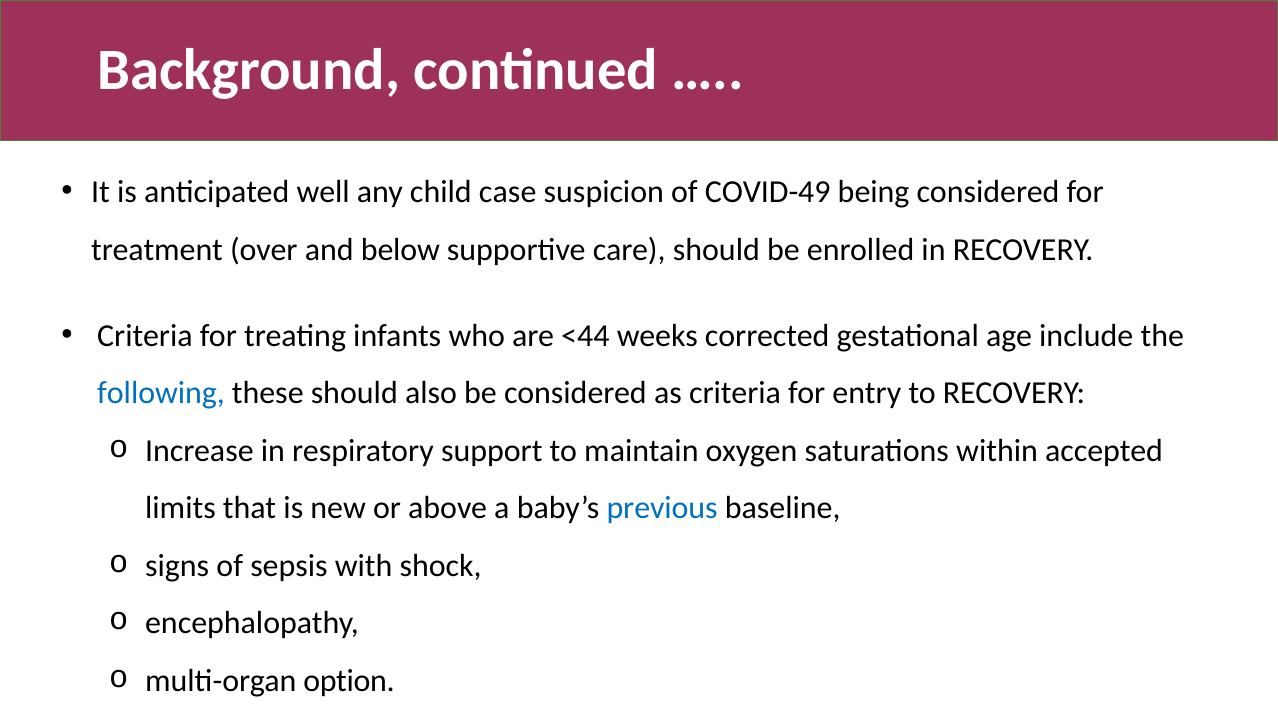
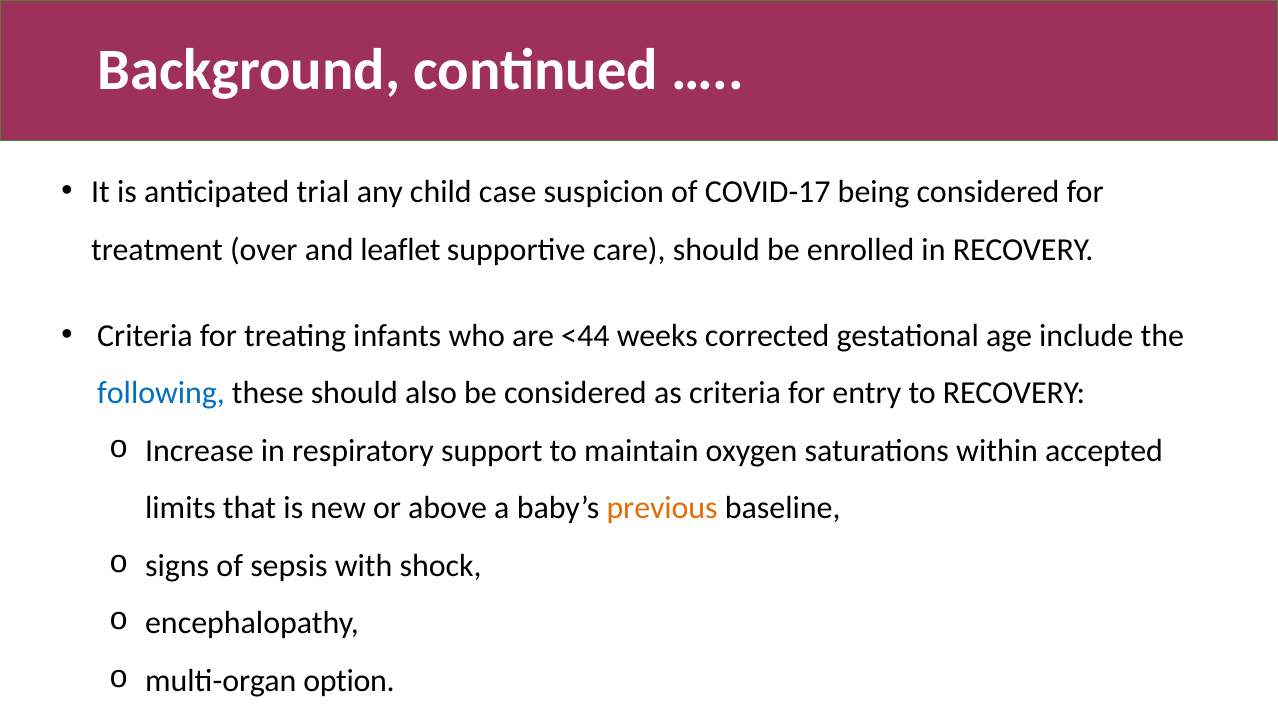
well: well -> trial (323, 192)
COVID-49: COVID-49 -> COVID-17 (768, 192)
below: below -> leaflet (400, 249)
previous colour: blue -> orange (662, 508)
